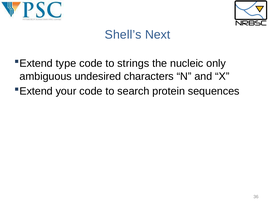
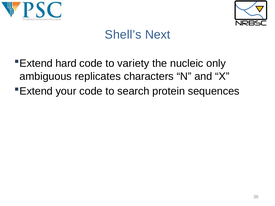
type: type -> hard (66, 64)
strings: strings -> variety (133, 64)
undesired: undesired -> replicates (98, 76)
